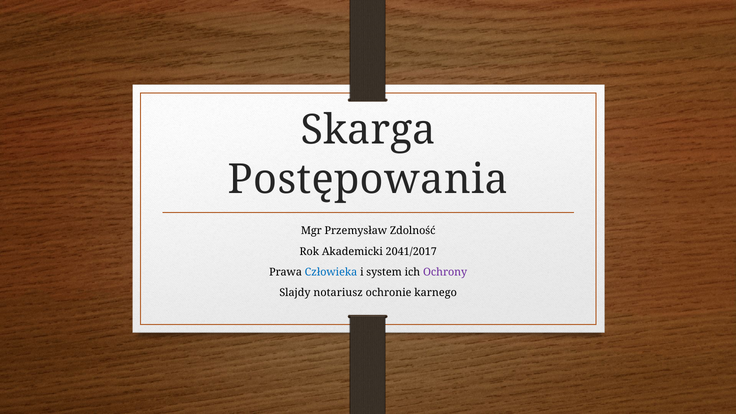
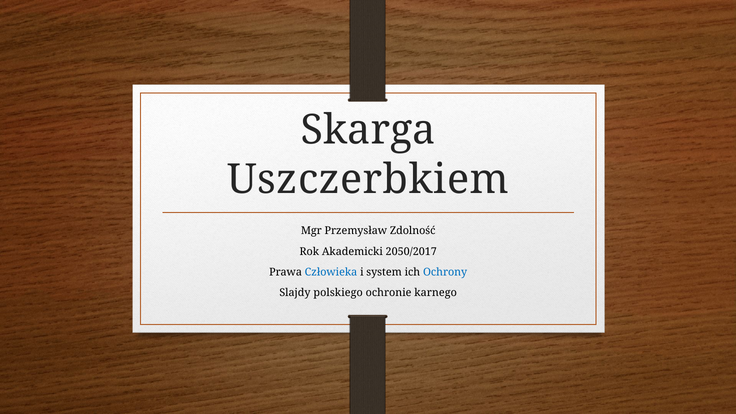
Postępowania: Postępowania -> Uszczerbkiem (368, 180)
2041/2017: 2041/2017 -> 2050/2017 (411, 251)
Ochrony colour: purple -> blue (445, 272)
notariusz: notariusz -> polskiego (338, 293)
